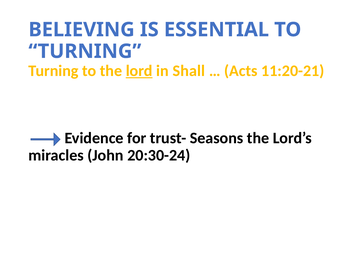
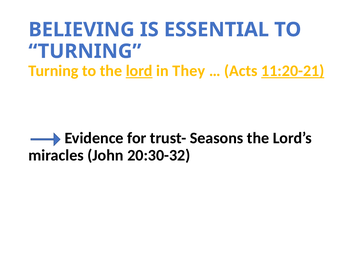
Shall: Shall -> They (189, 71)
11:20-21 underline: none -> present (293, 71)
20:30-24: 20:30-24 -> 20:30-32 (159, 155)
